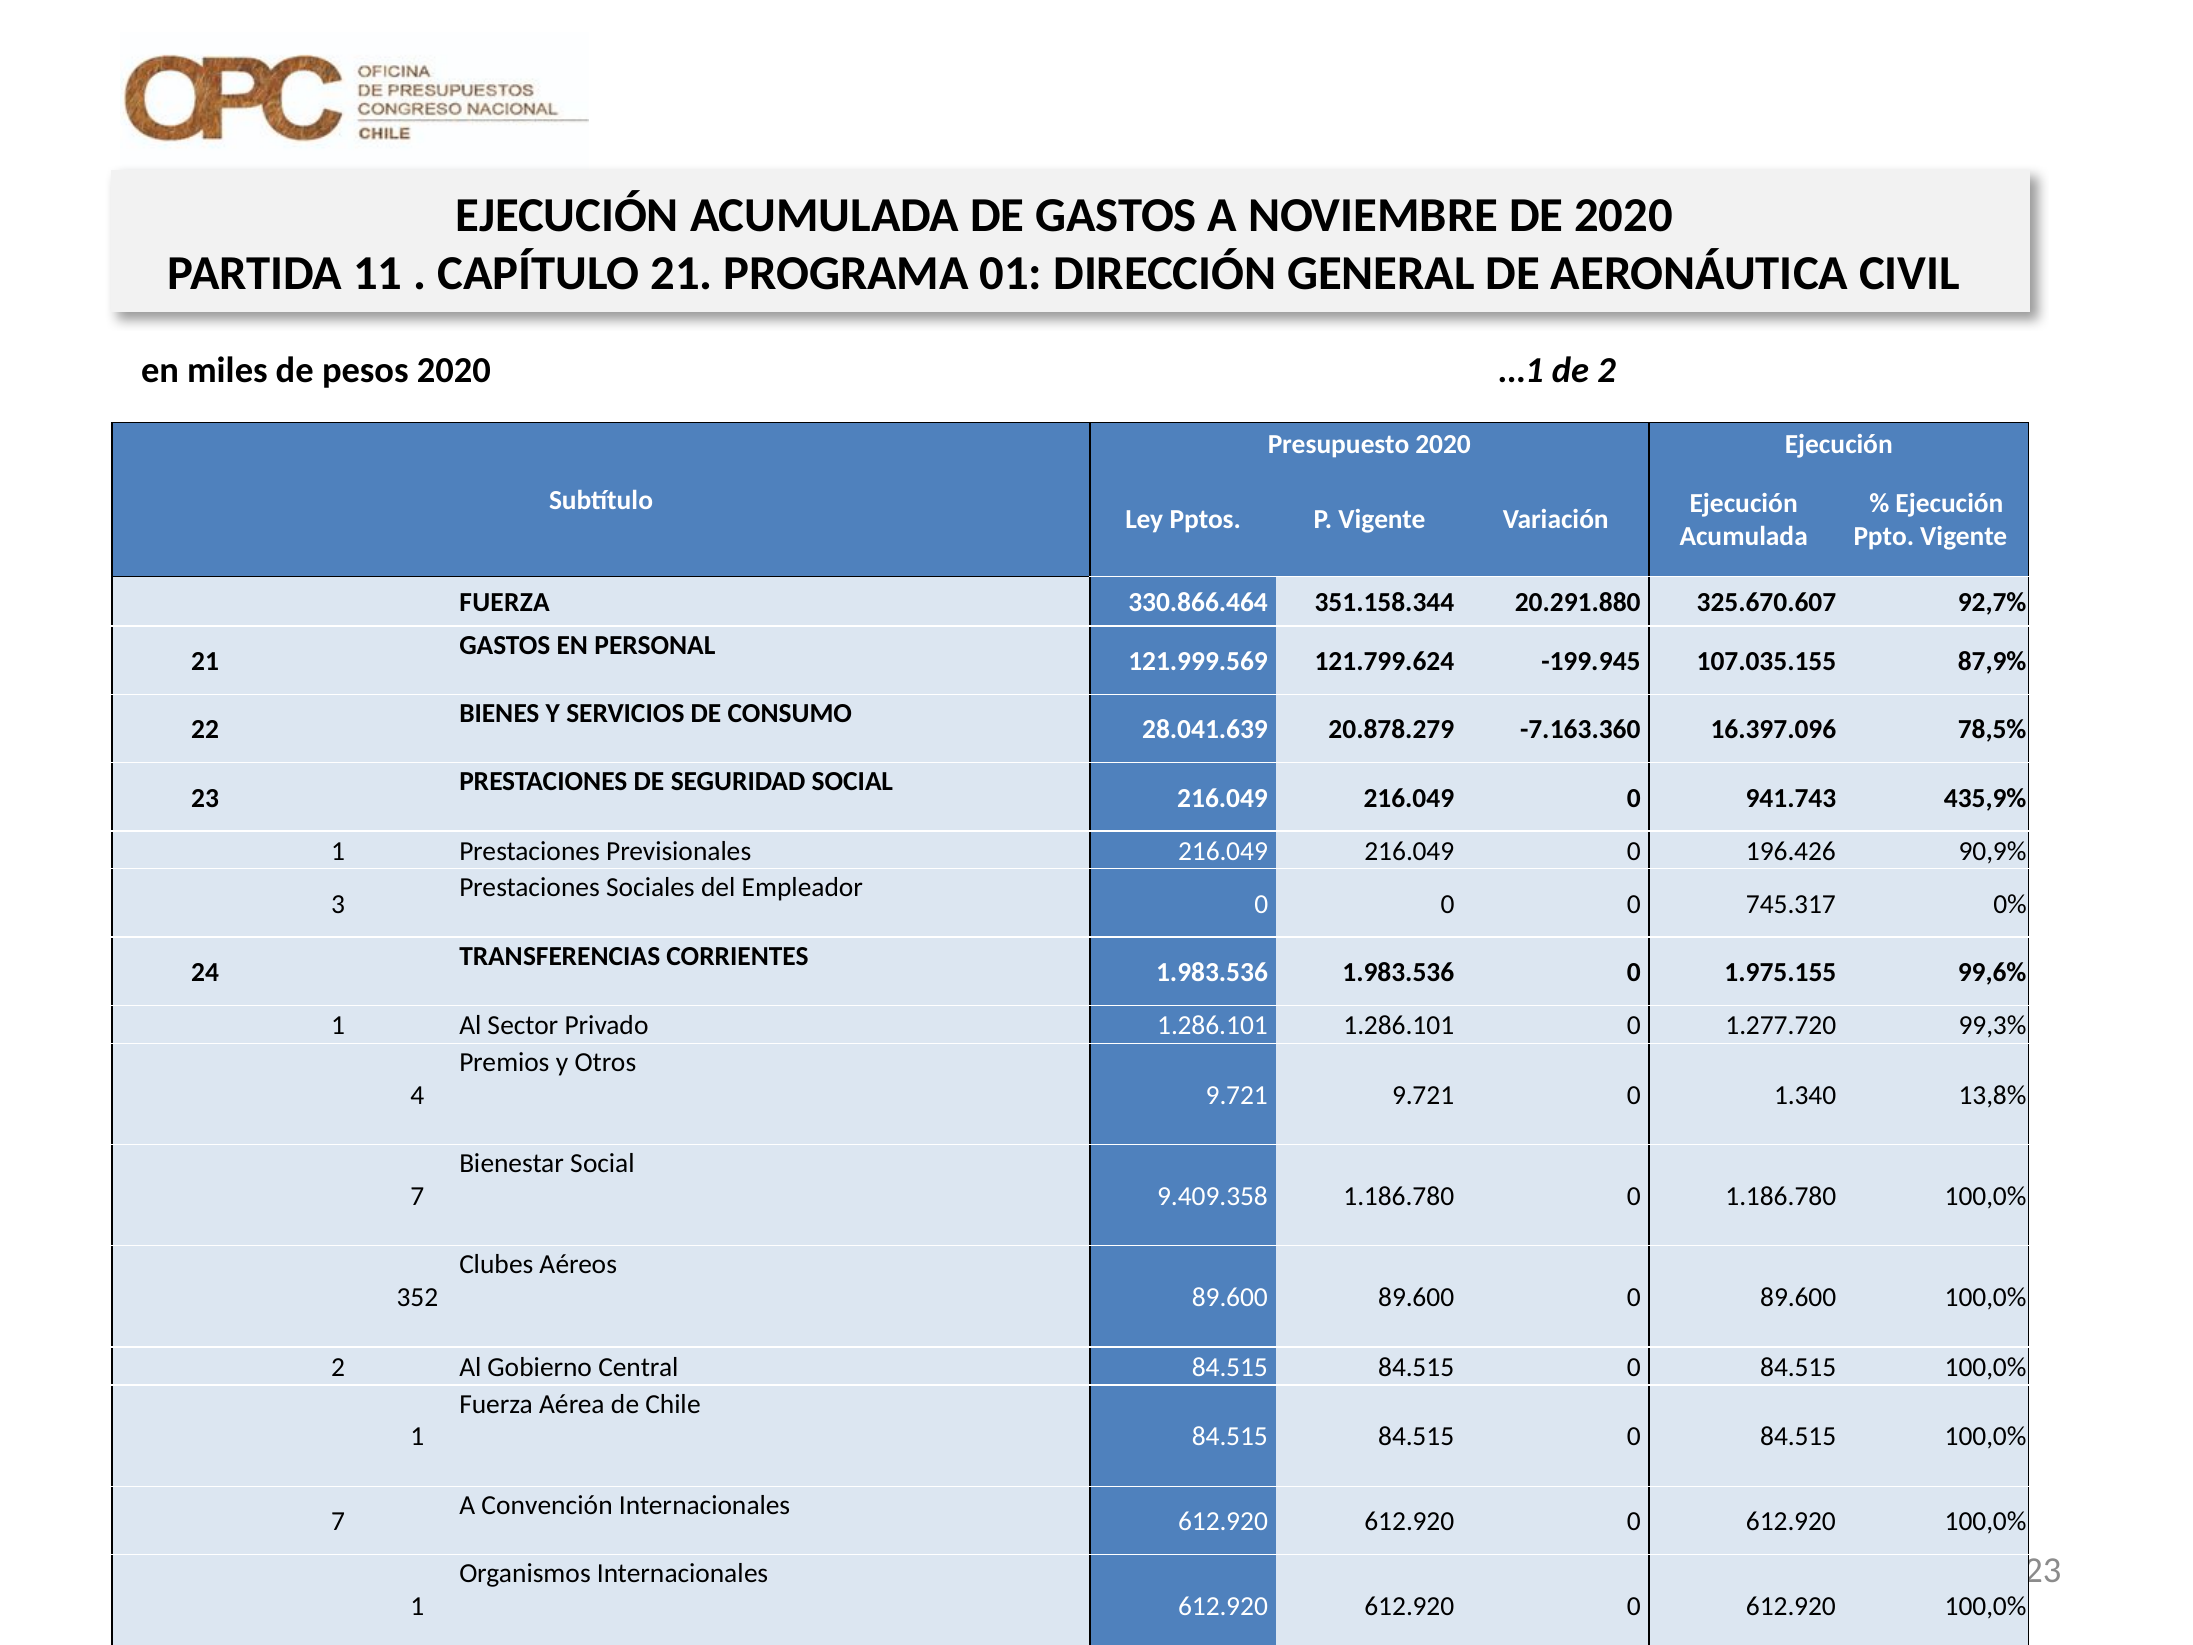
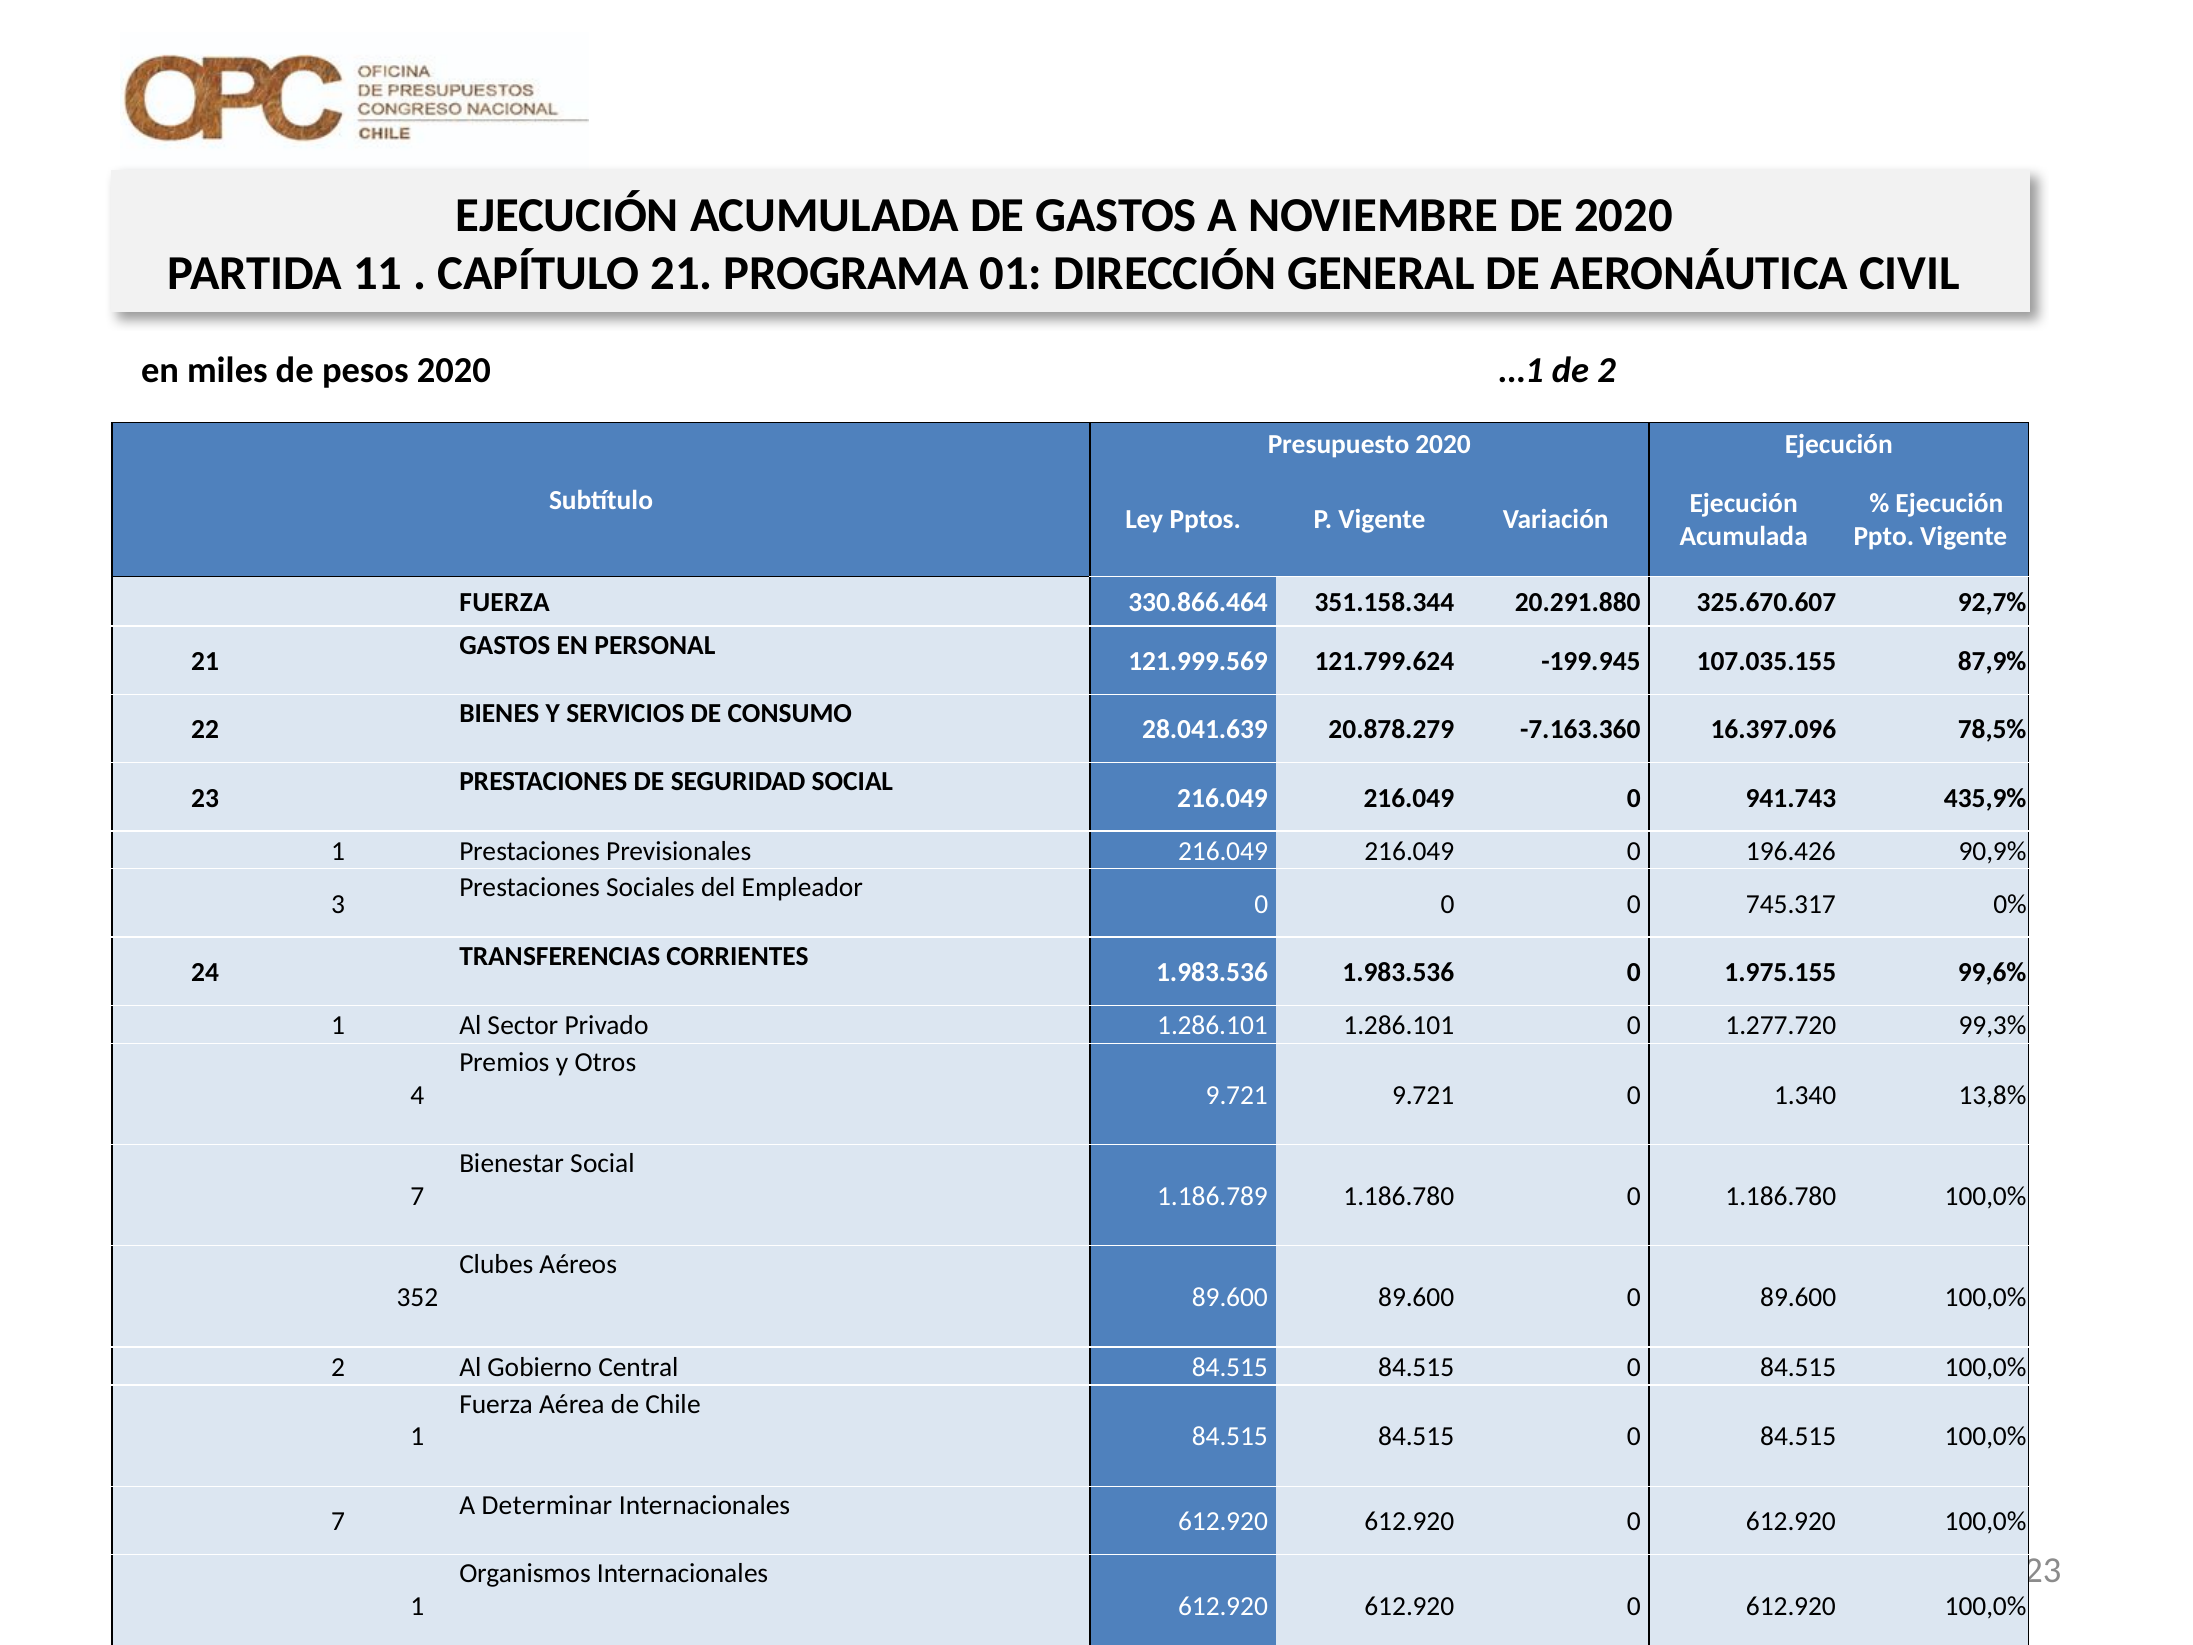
9.409.358: 9.409.358 -> 1.186.789 (1212, 1196)
Convención: Convención -> Determinar (547, 1505)
